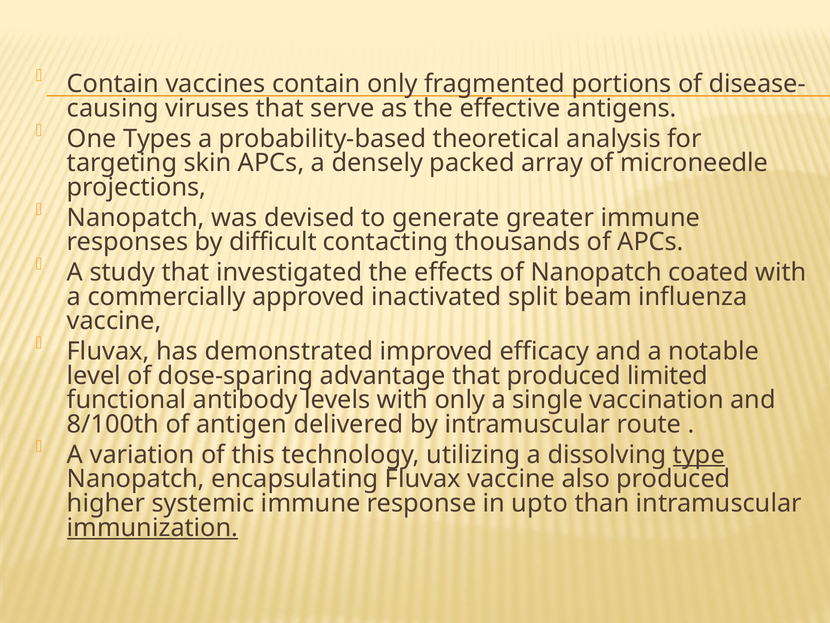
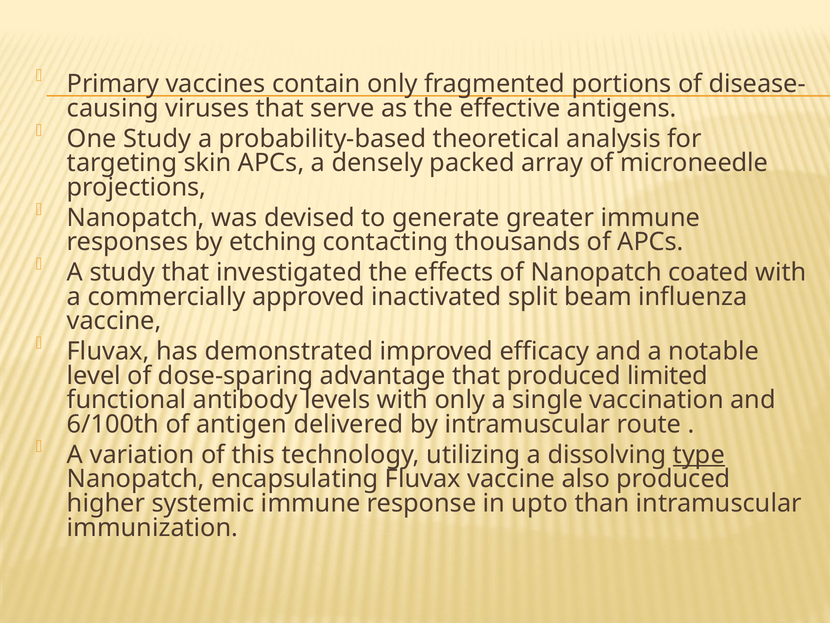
Contain: Contain -> Primary (113, 84)
One Types: Types -> Study (157, 139)
difficult: difficult -> etching (273, 242)
8/100th: 8/100th -> 6/100th (113, 424)
immunization underline: present -> none (153, 527)
